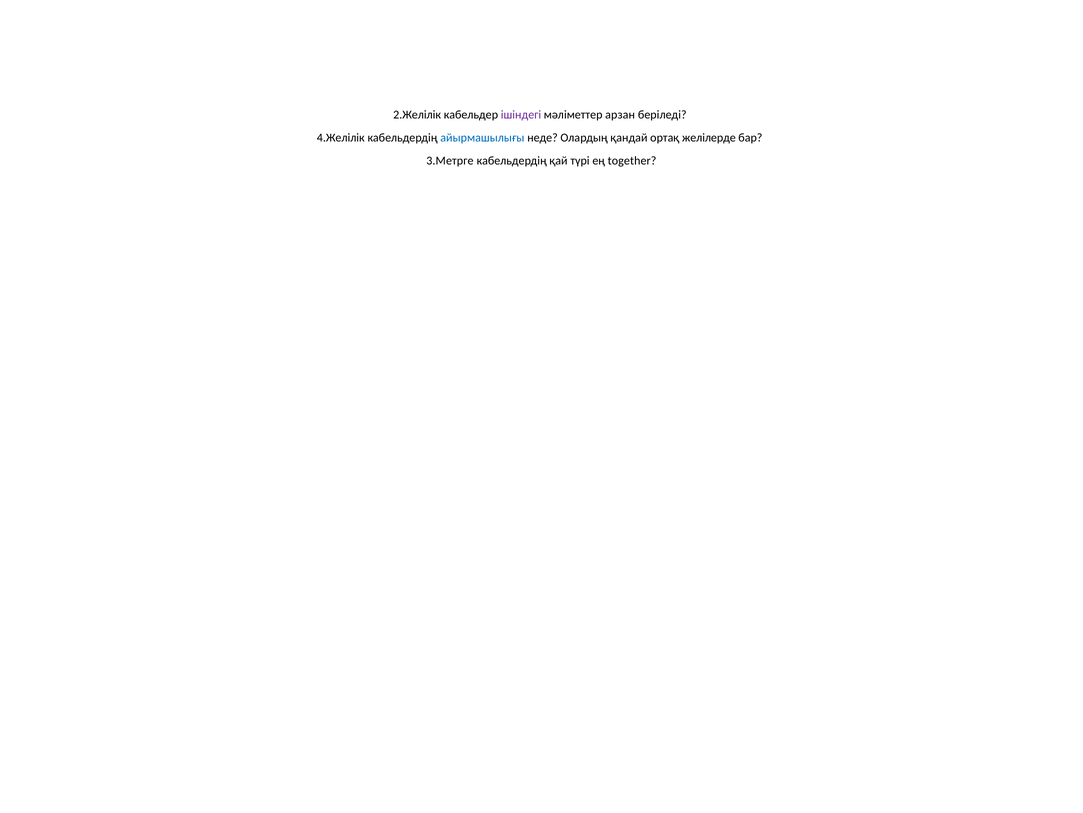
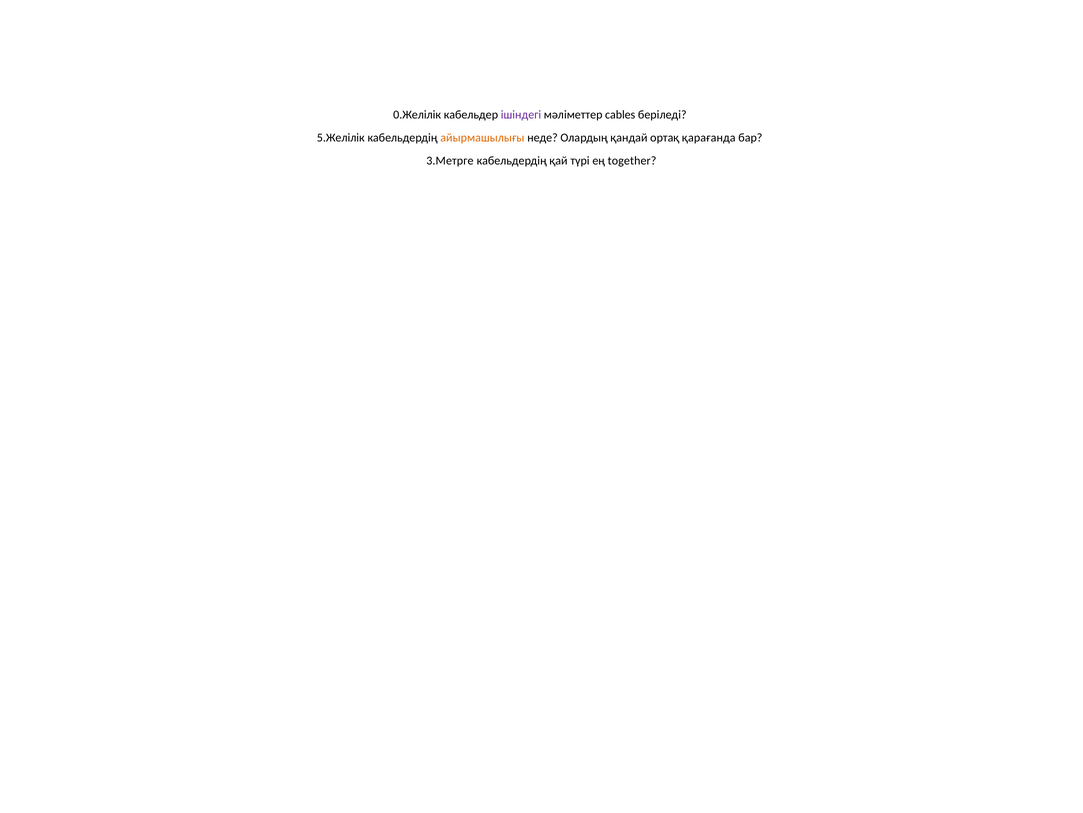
2.Желілік: 2.Желілік -> 0.Желілік (417, 115)
арзан: арзан -> cables (620, 115)
4.Желілік: 4.Желілік -> 5.Желілік (341, 138)
айырмашылығы colour: blue -> orange (482, 138)
желілерде: желілерде -> қарағанда (709, 138)
